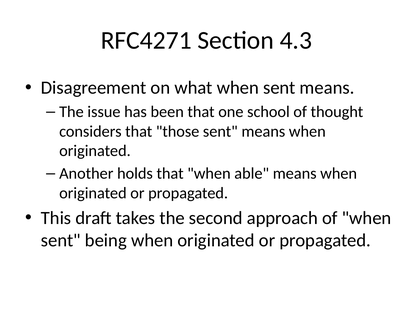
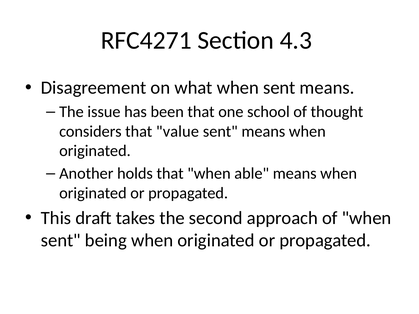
those: those -> value (178, 131)
